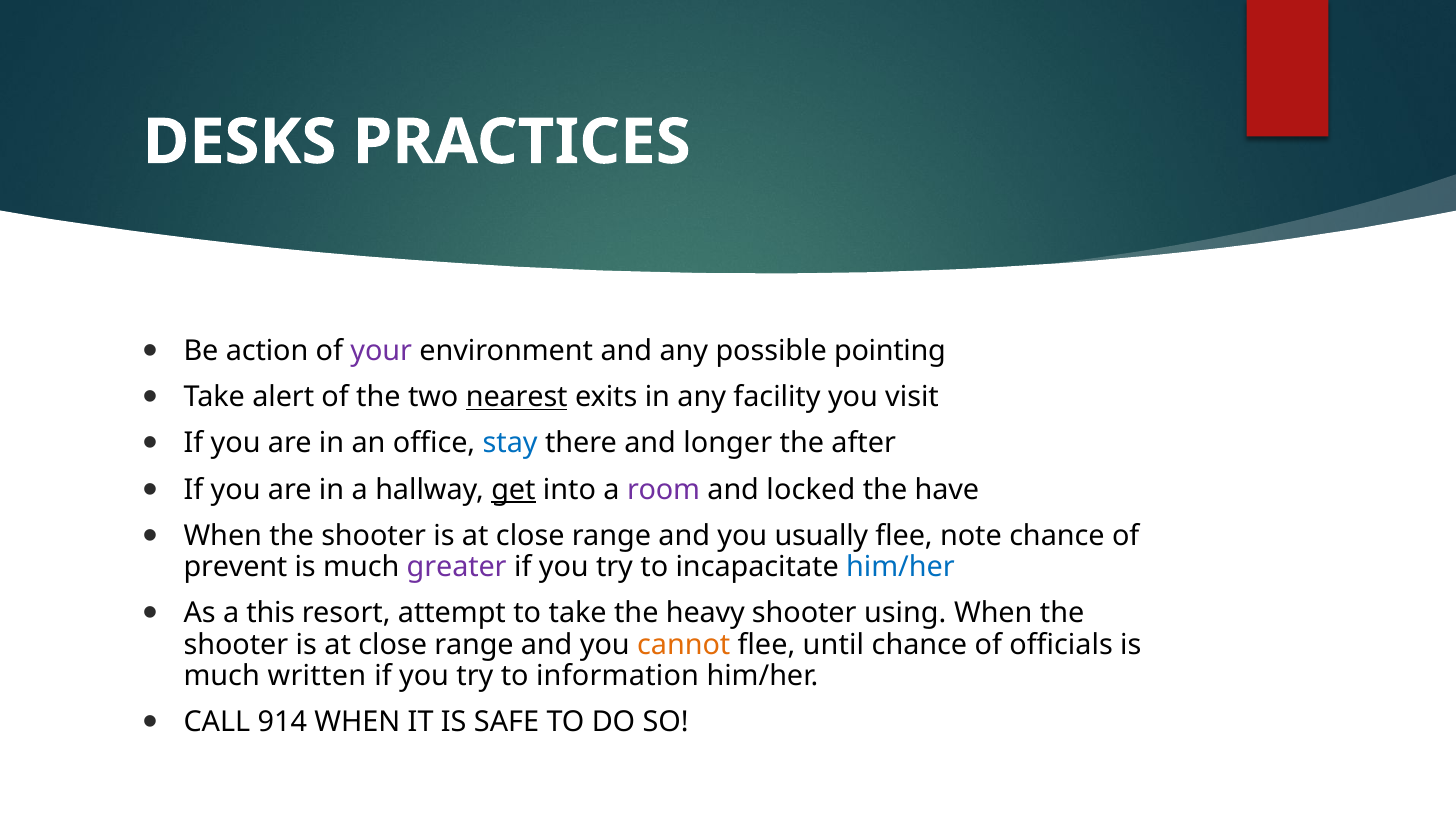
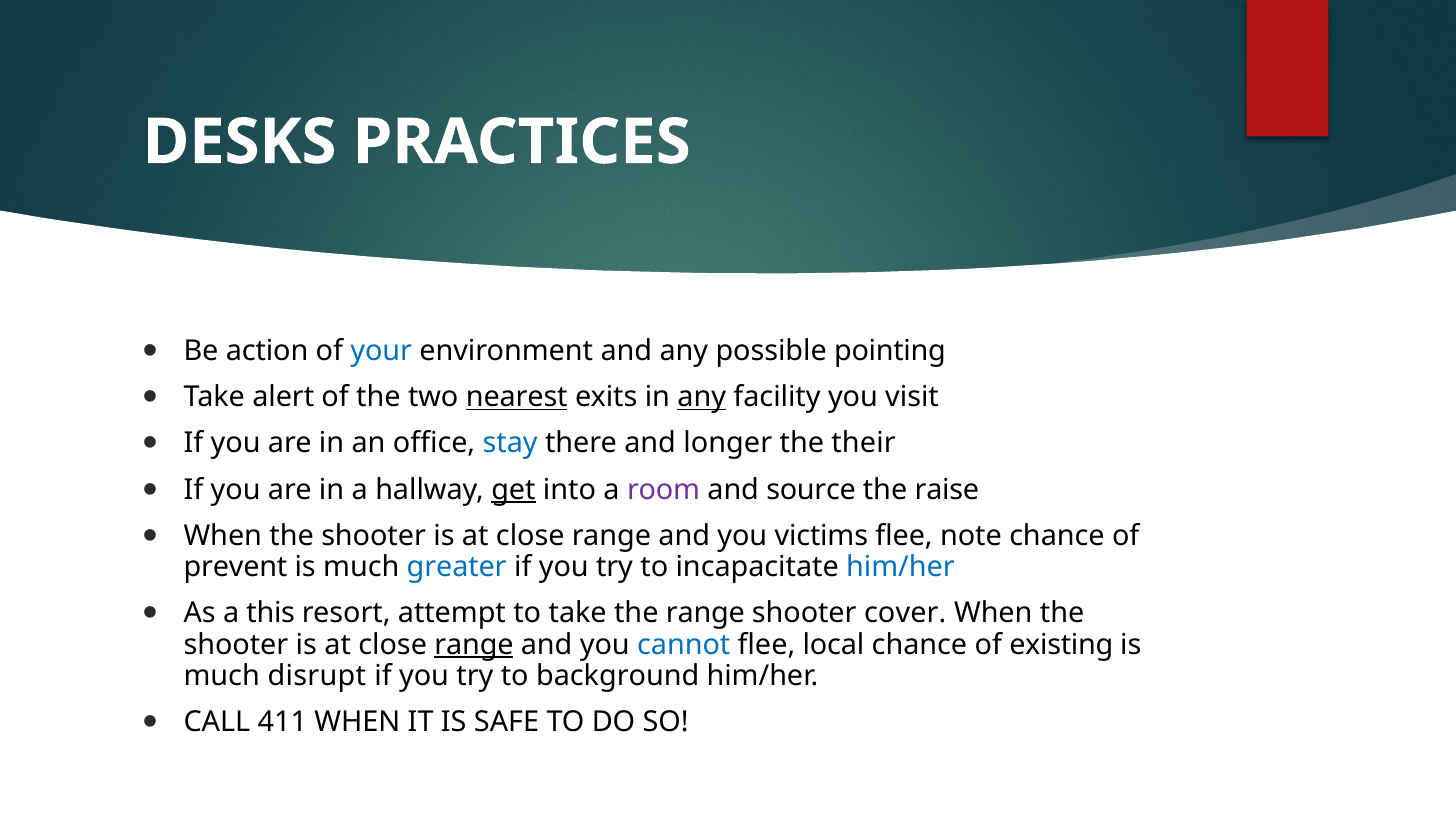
your colour: purple -> blue (381, 351)
any underline: none -> present (702, 397)
after: after -> their (864, 443)
locked: locked -> source (811, 490)
have: have -> raise (947, 490)
usually: usually -> victims (821, 536)
greater colour: purple -> blue (457, 567)
the heavy: heavy -> range (705, 613)
using: using -> cover (905, 613)
range underline: none -> present (474, 645)
cannot colour: orange -> blue (684, 645)
until: until -> local (834, 645)
officials: officials -> existing (1061, 645)
written: written -> disrupt (317, 676)
information: information -> background (618, 676)
914: 914 -> 411 (282, 722)
